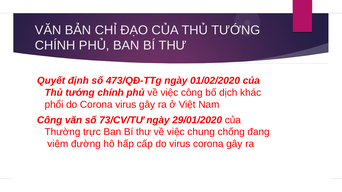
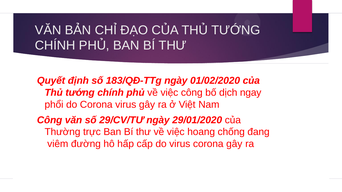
473/QĐ-TTg: 473/QĐ-TTg -> 183/QĐ-TTg (134, 81)
khác: khác -> ngay (251, 93)
73/CV/TƯ: 73/CV/TƯ -> 29/CV/TƯ (121, 120)
chung: chung -> hoang (201, 132)
